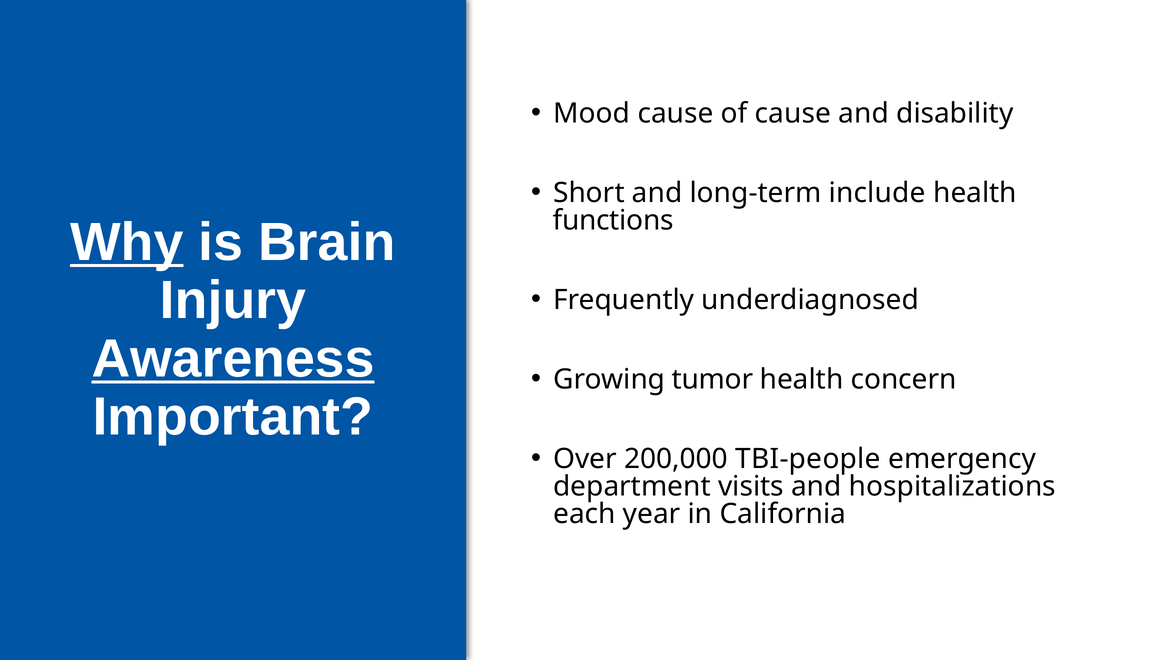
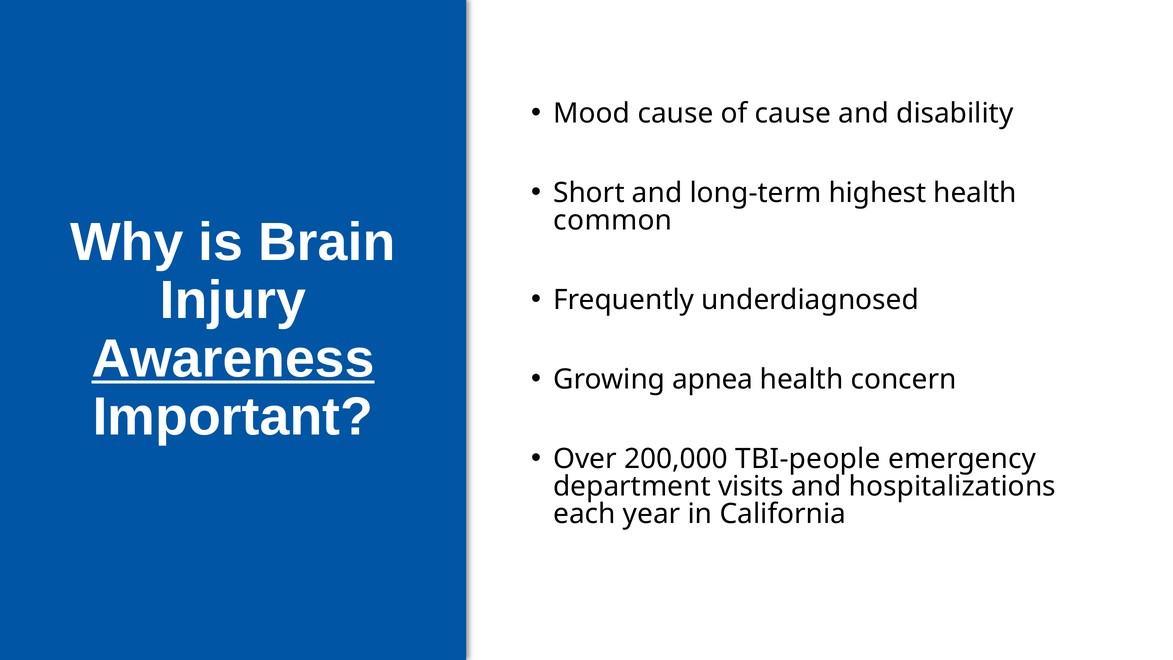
include: include -> highest (877, 193)
functions: functions -> common (613, 220)
Why underline: present -> none (127, 242)
tumor: tumor -> apnea (713, 379)
